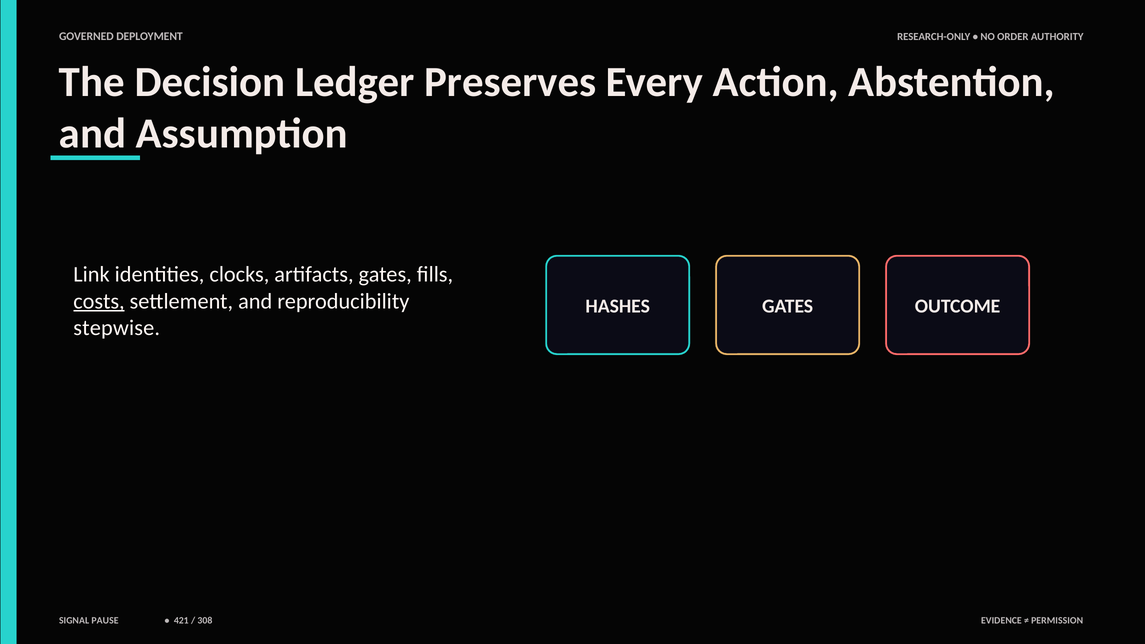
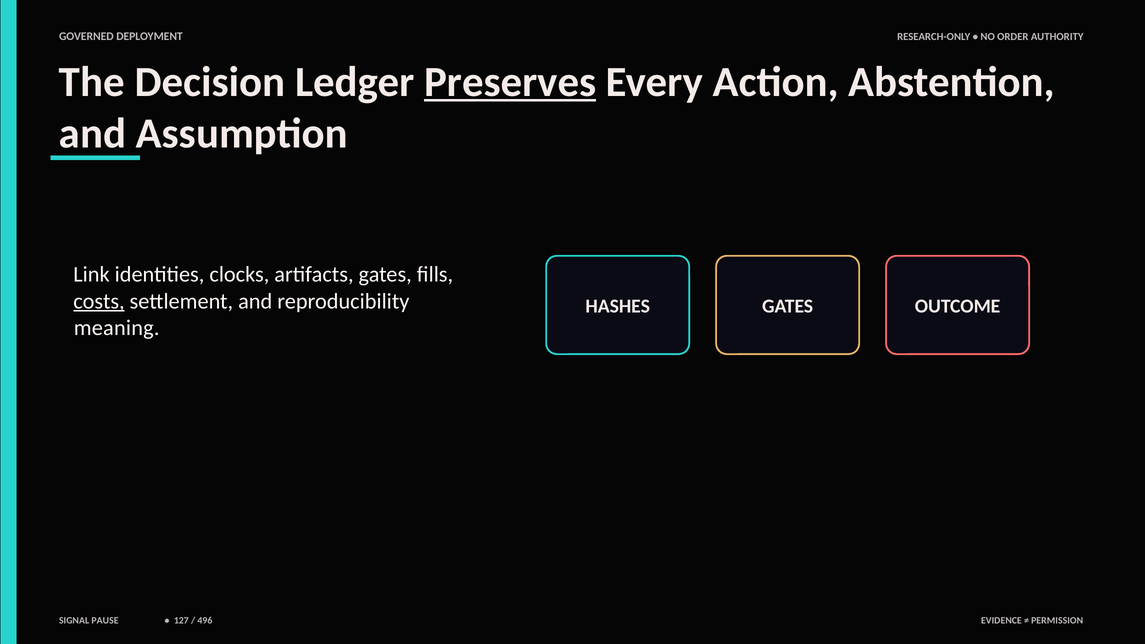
Preserves underline: none -> present (510, 82)
stepwise: stepwise -> meaning (117, 328)
421: 421 -> 127 (181, 621)
308: 308 -> 496 (205, 621)
